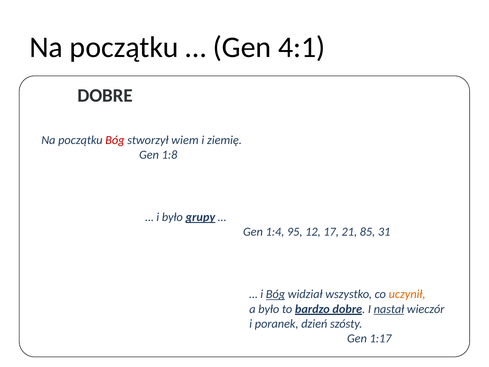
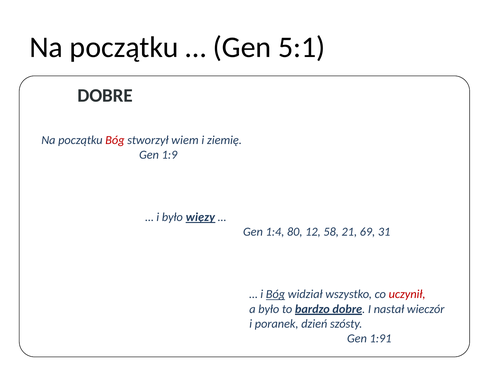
4:1: 4:1 -> 5:1 (302, 47)
1:8: 1:8 -> 1:9 (170, 155)
grupy: grupy -> więzy (200, 217)
95: 95 -> 80 (295, 232)
17: 17 -> 58 (331, 232)
85: 85 -> 69 (367, 232)
uczynił colour: orange -> red (407, 294)
nastał underline: present -> none (389, 309)
1:17: 1:17 -> 1:91 (381, 338)
